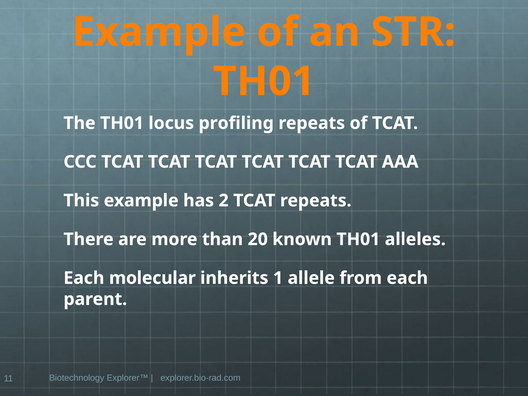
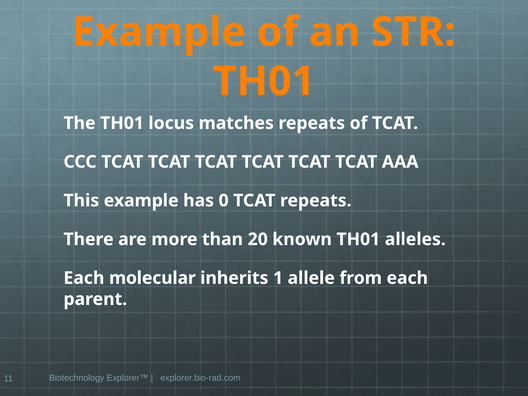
profiling: profiling -> matches (236, 123)
2: 2 -> 0 (224, 201)
